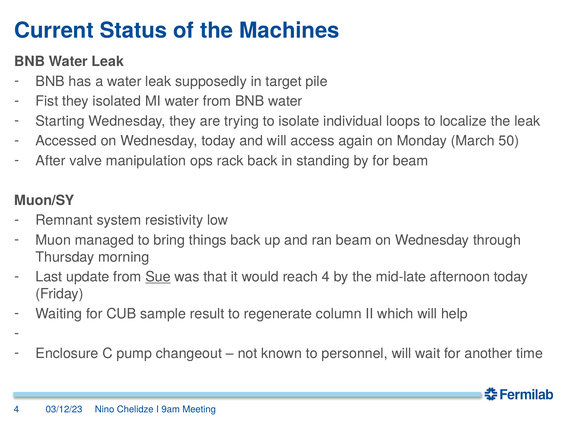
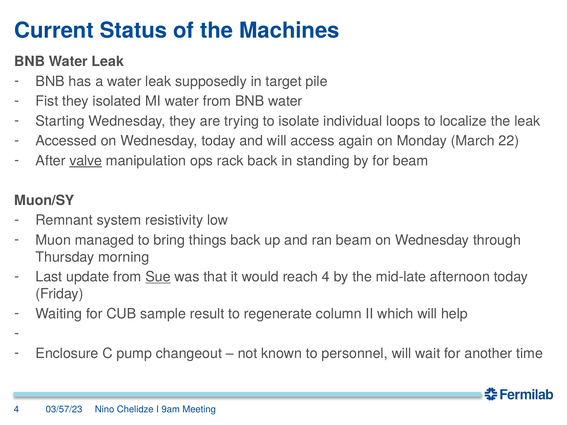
50: 50 -> 22 (509, 141)
valve underline: none -> present (86, 161)
03/12/23: 03/12/23 -> 03/57/23 (64, 410)
